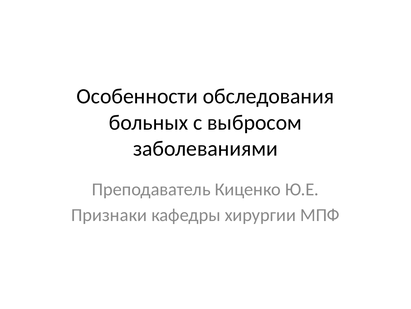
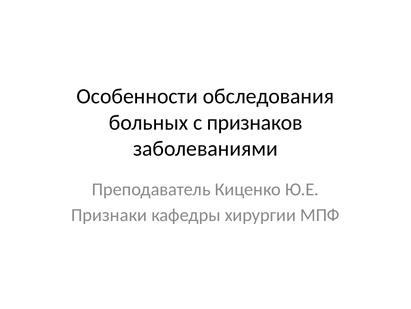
выбросом: выбросом -> признаков (255, 122)
